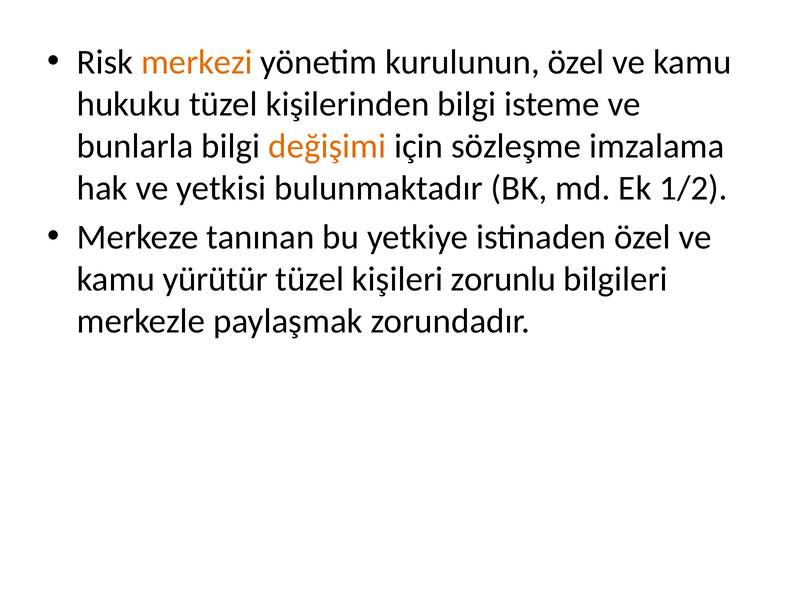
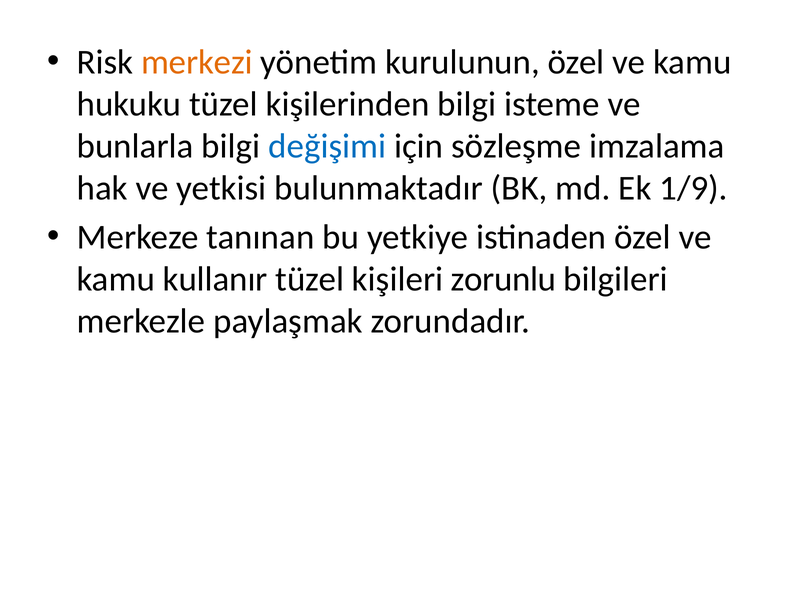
değişimi colour: orange -> blue (327, 146)
1/2: 1/2 -> 1/9 (694, 188)
yürütür: yürütür -> kullanır (215, 279)
